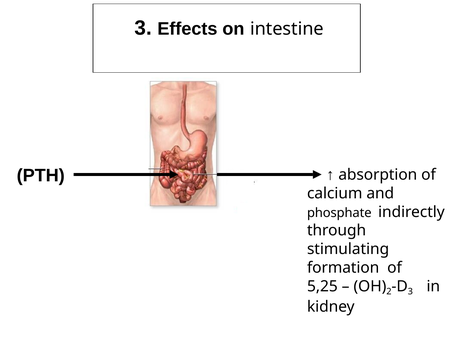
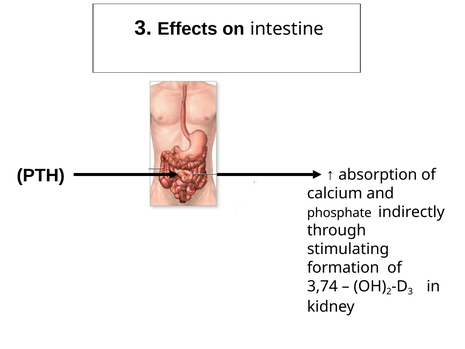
5,25: 5,25 -> 3,74 (322, 286)
